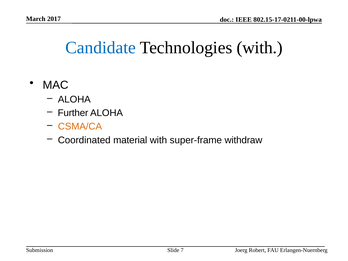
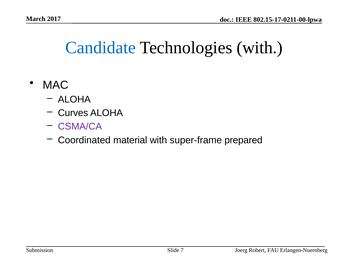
Further: Further -> Curves (73, 113)
CSMA/CA colour: orange -> purple (80, 127)
withdraw: withdraw -> prepared (243, 140)
